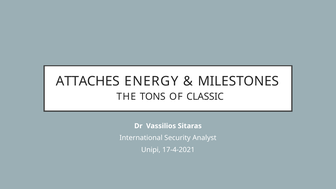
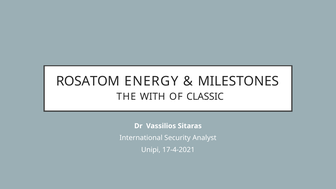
ATTACHES: ATTACHES -> ROSATOM (88, 81)
TONS: TONS -> WITH (153, 97)
